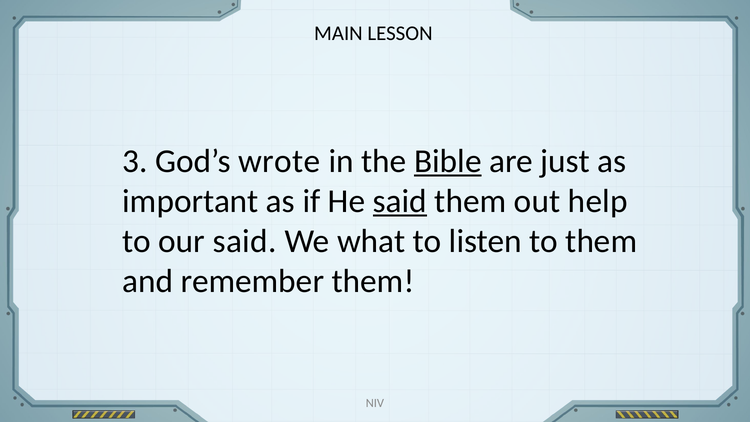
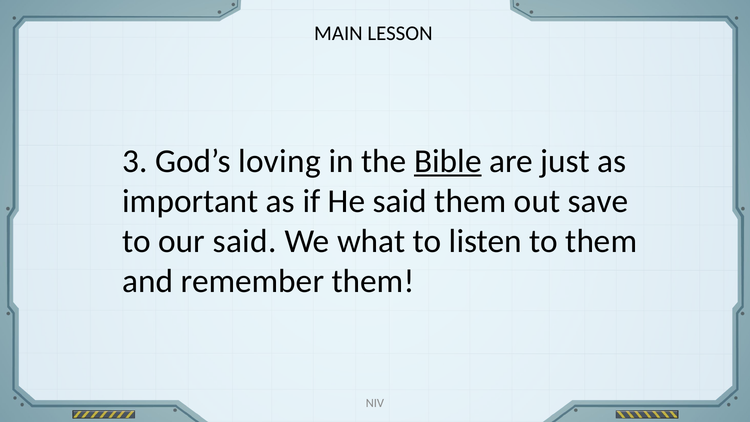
wrote: wrote -> loving (279, 161)
said underline: present -> none (400, 201)
help: help -> save (598, 201)
